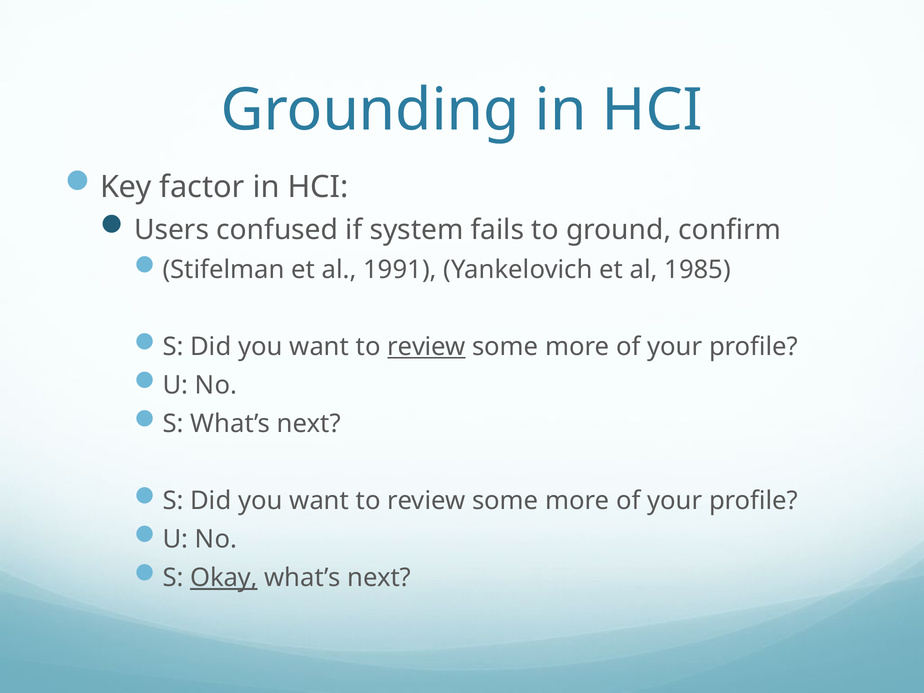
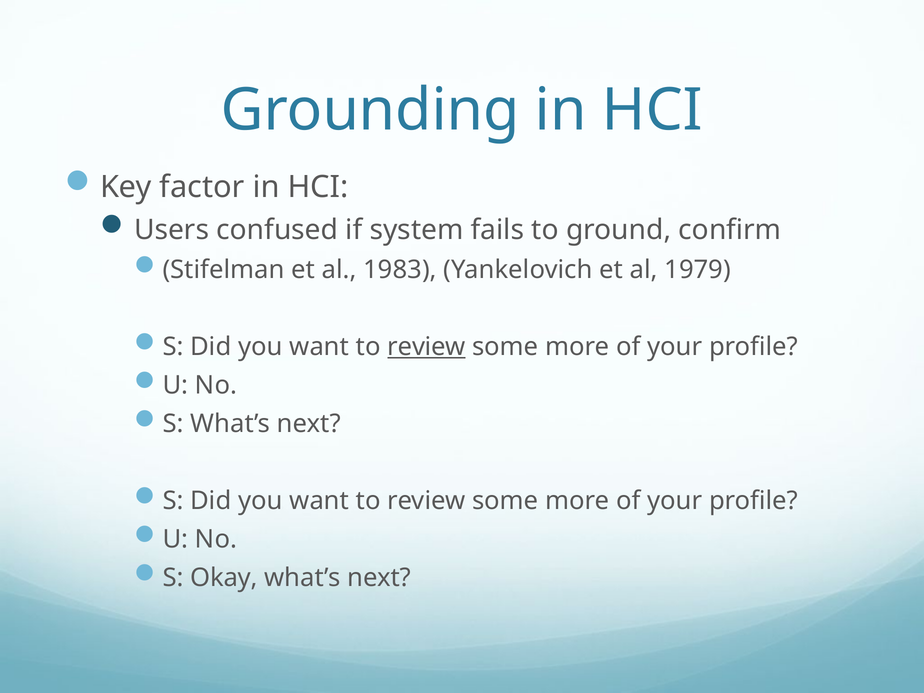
1991: 1991 -> 1983 (400, 270)
1985: 1985 -> 1979 (698, 270)
Okay underline: present -> none (224, 578)
